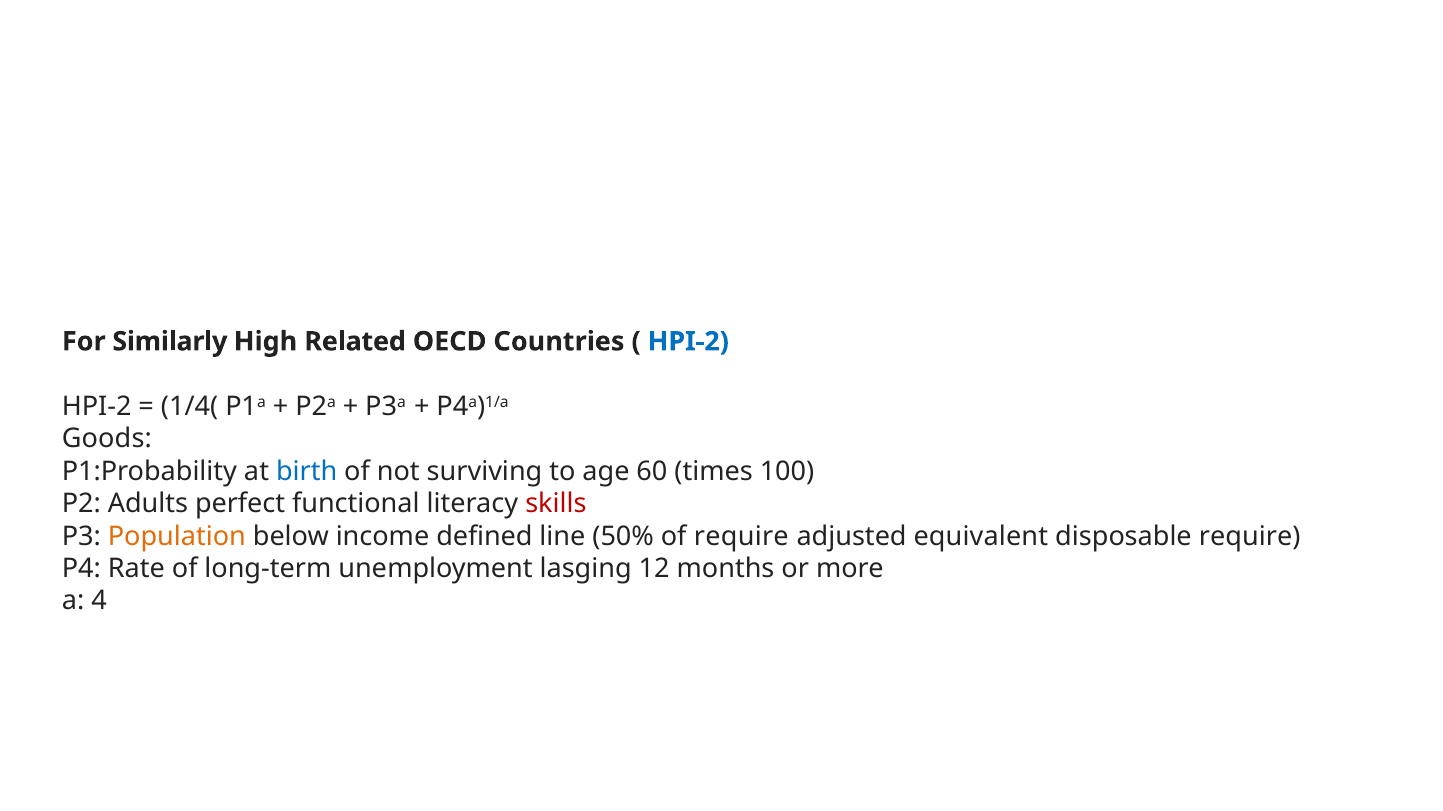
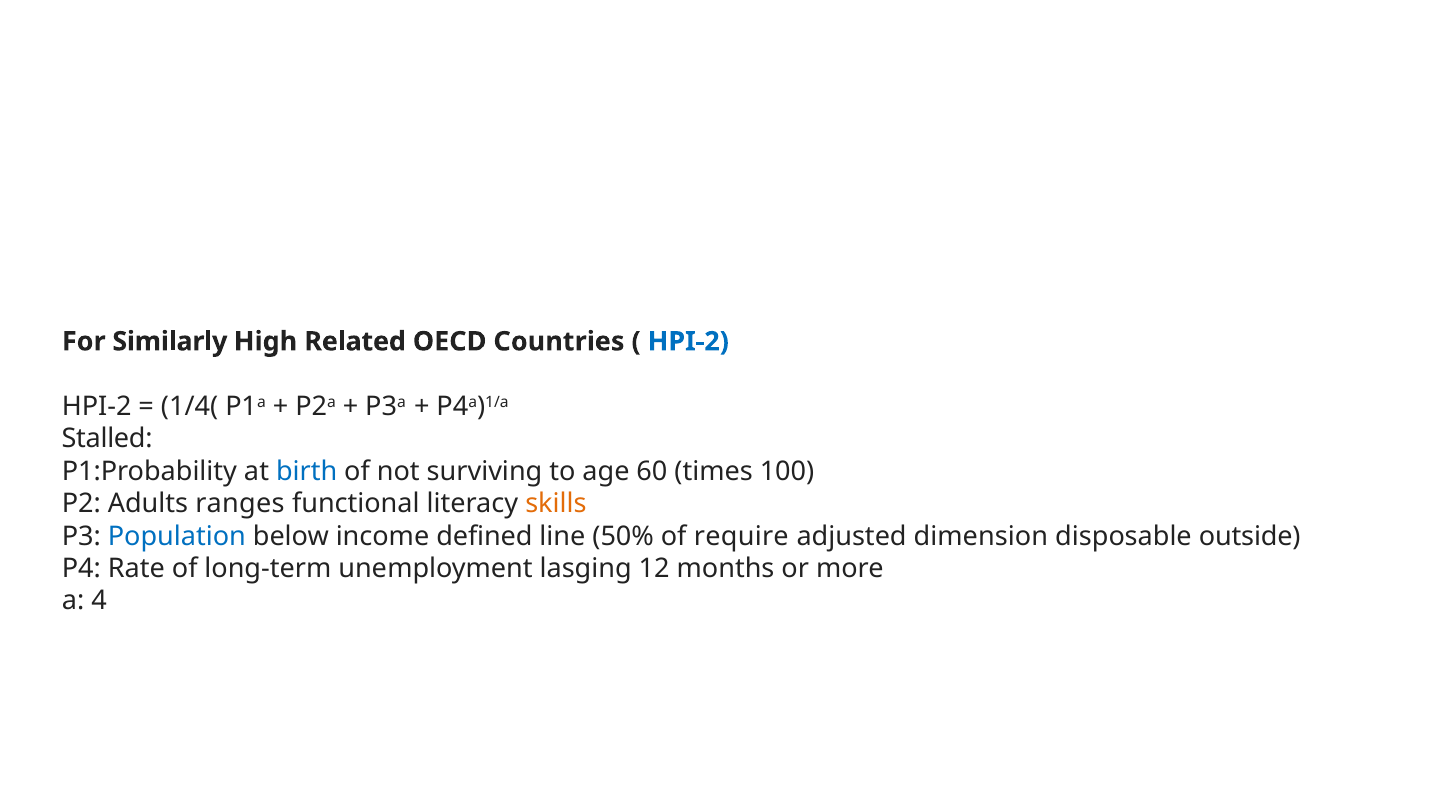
Goods: Goods -> Stalled (107, 439)
perfect: perfect -> ranges (240, 504)
skills colour: red -> orange (556, 504)
Population colour: orange -> blue (177, 537)
equivalent: equivalent -> dimension (981, 537)
disposable require: require -> outside (1250, 537)
